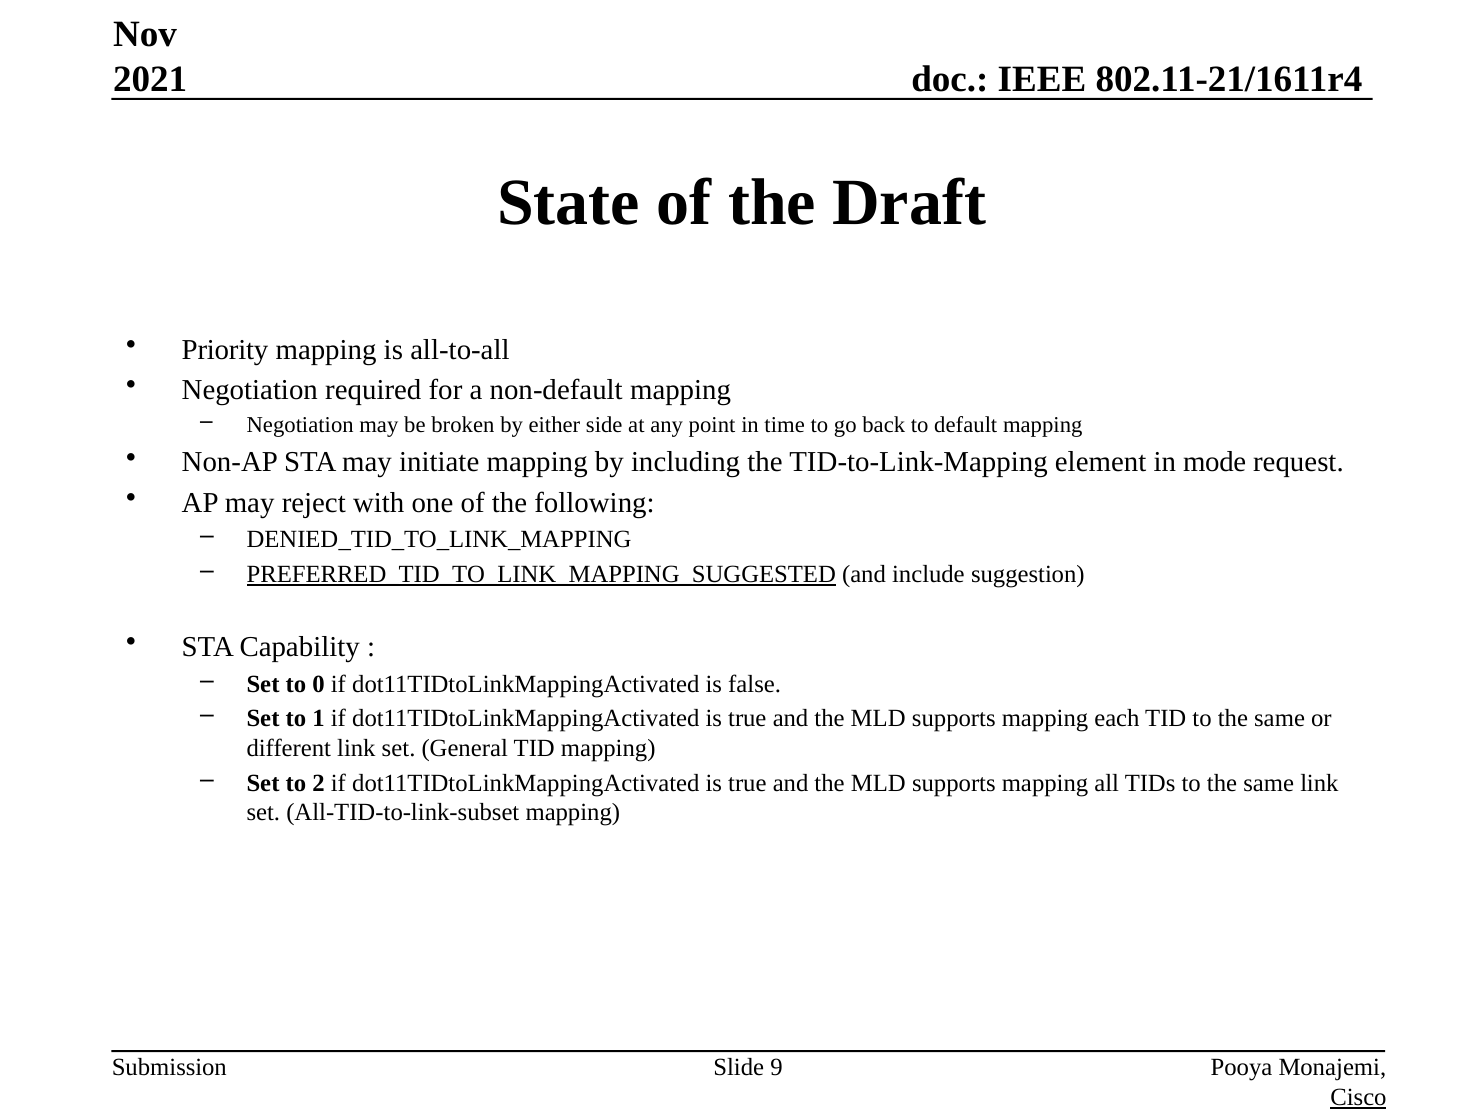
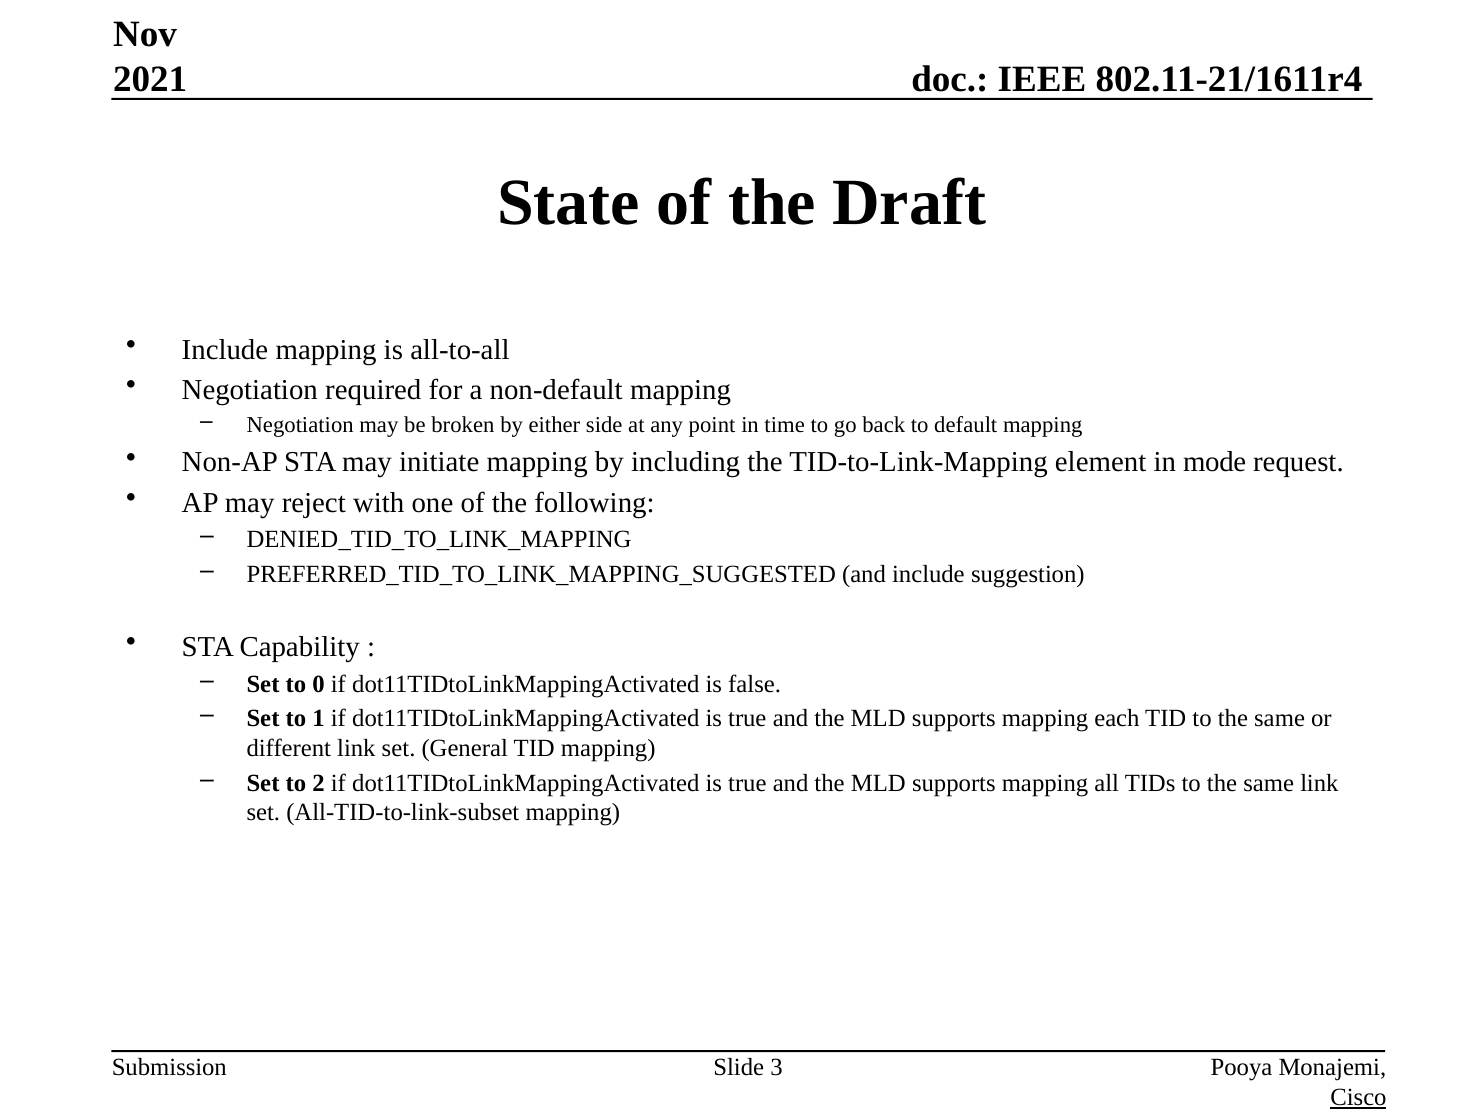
Priority: Priority -> Include (225, 350)
PREFERRED_TID_TO_LINK_MAPPING_SUGGESTED underline: present -> none (541, 574)
9: 9 -> 3 (777, 1067)
